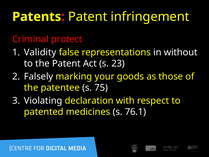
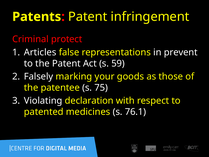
Validity: Validity -> Articles (40, 52)
without: without -> prevent (181, 52)
23: 23 -> 59 (118, 63)
